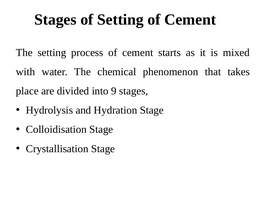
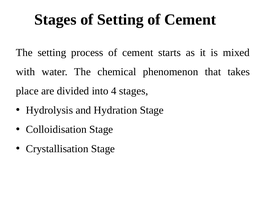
9: 9 -> 4 (114, 91)
